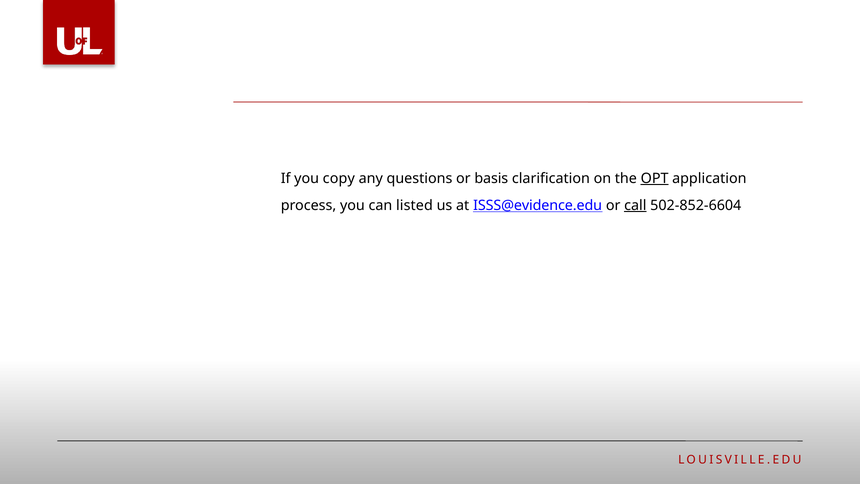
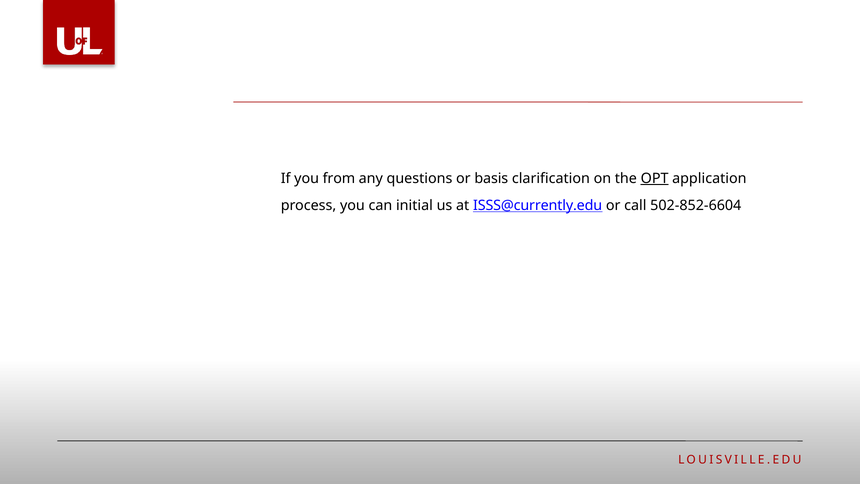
copy: copy -> from (339, 178)
listed: listed -> initial (414, 205)
ISSS@evidence.edu: ISSS@evidence.edu -> ISSS@currently.edu (538, 205)
call underline: present -> none (635, 205)
